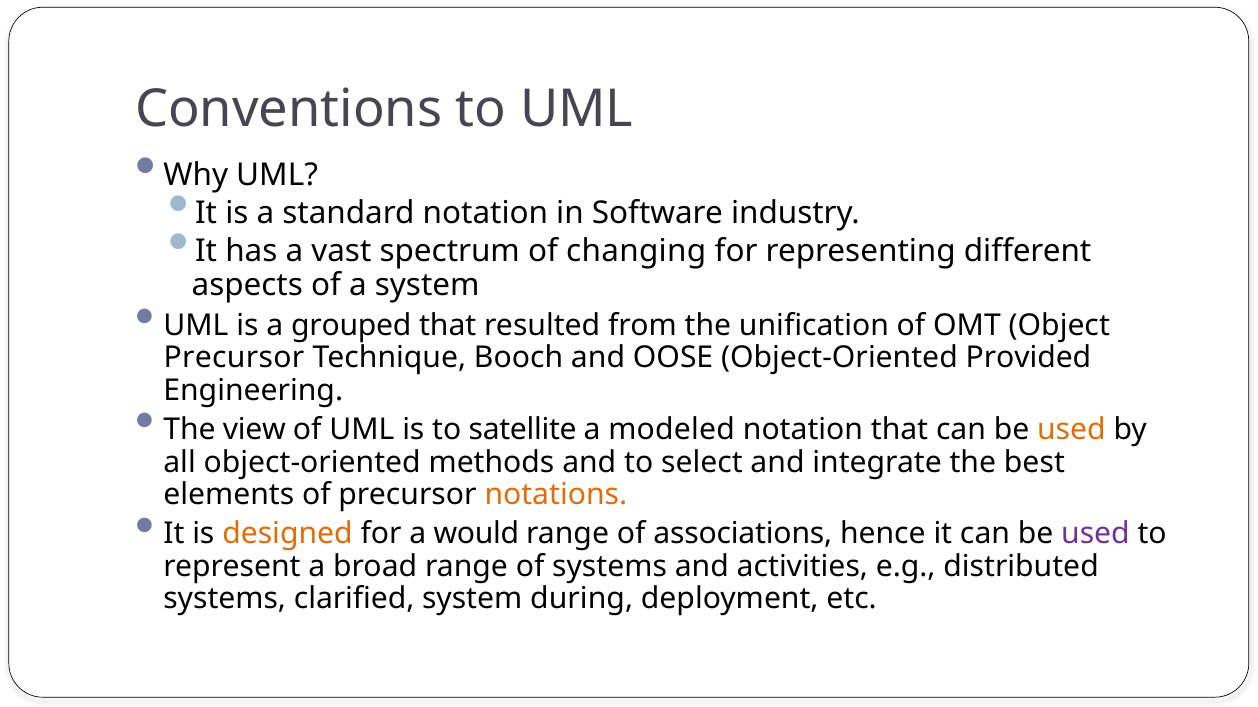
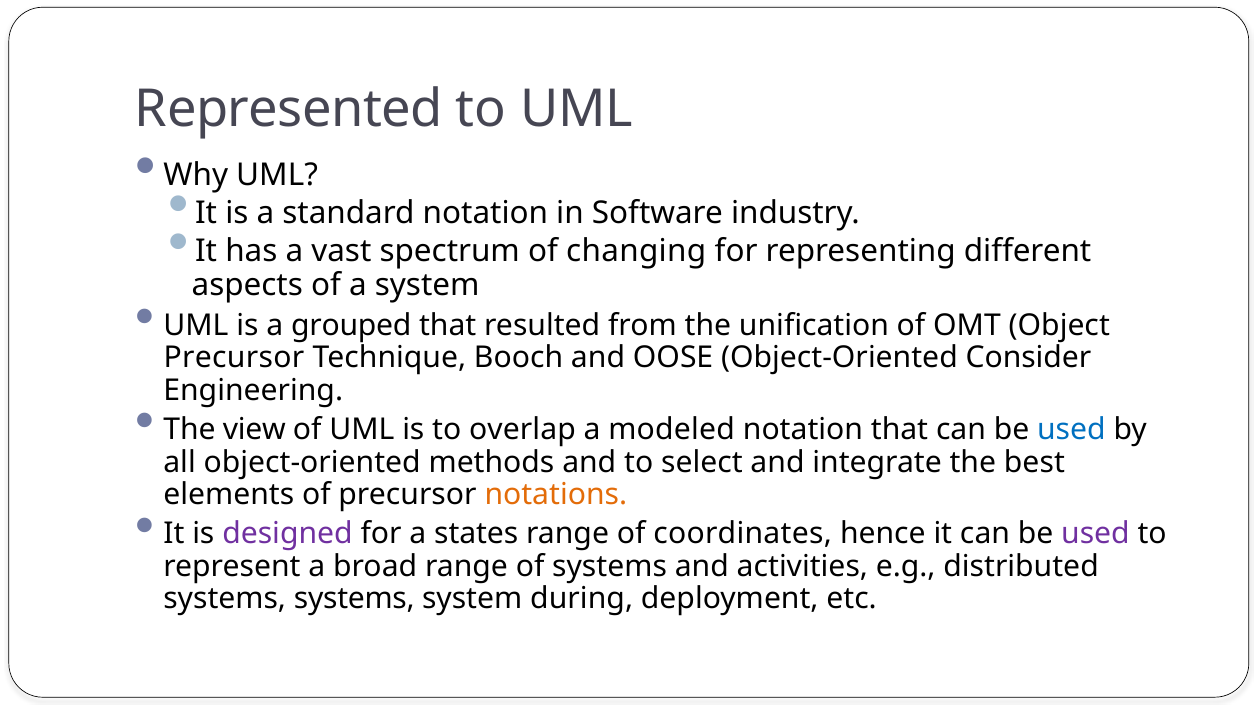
Conventions: Conventions -> Represented (289, 109)
Provided: Provided -> Consider (1028, 358)
satellite: satellite -> overlap (522, 430)
used colour: orange -> blue (1071, 430)
designed colour: orange -> purple (287, 534)
would: would -> states (476, 534)
associations: associations -> coordinates (743, 534)
systems clarified: clarified -> systems (354, 600)
